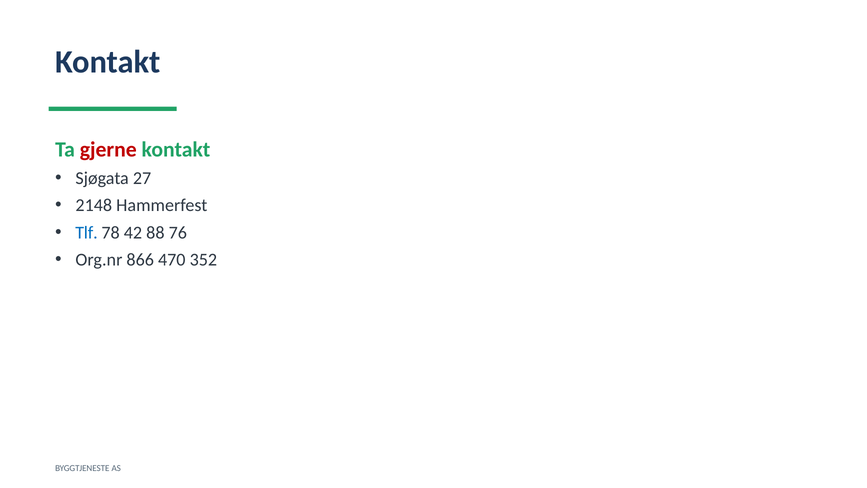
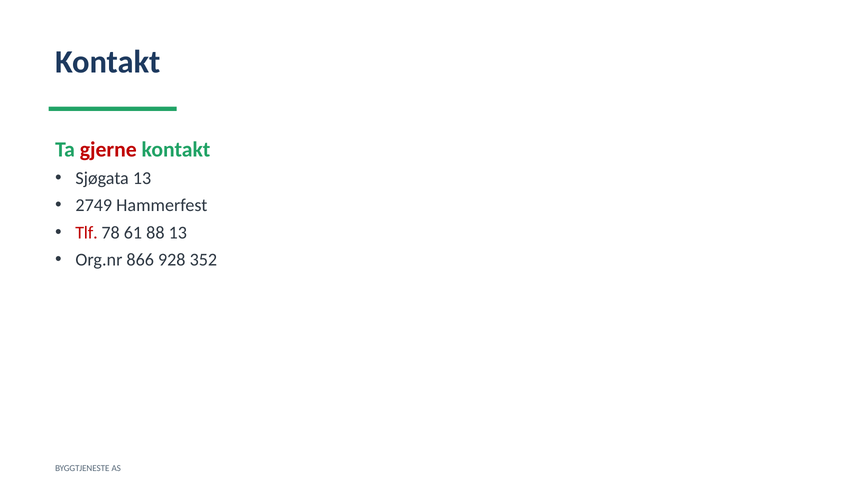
Sjøgata 27: 27 -> 13 (142, 178)
2148: 2148 -> 2749 (94, 205)
Tlf colour: blue -> red (86, 233)
42: 42 -> 61 (133, 233)
88 76: 76 -> 13 (178, 233)
470: 470 -> 928 (172, 260)
